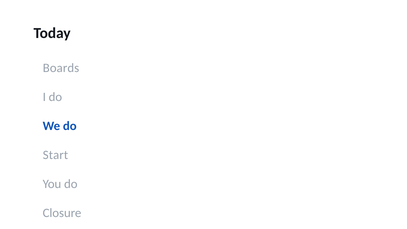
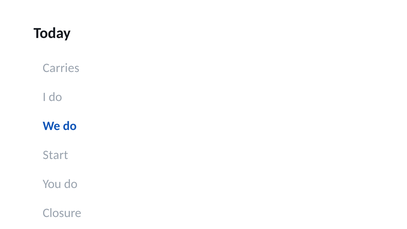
Boards: Boards -> Carries (61, 68)
